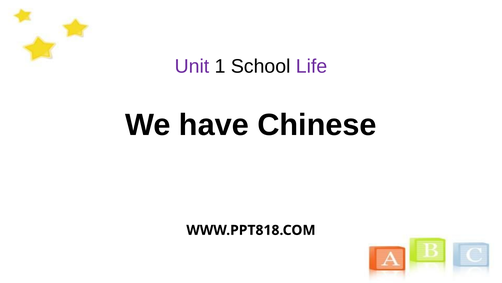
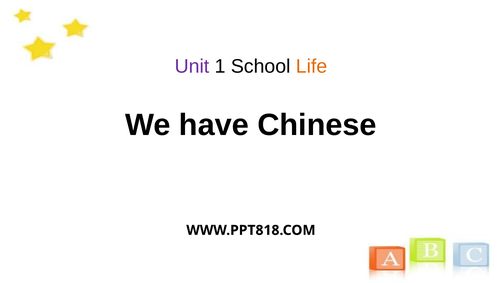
Life colour: purple -> orange (312, 66)
